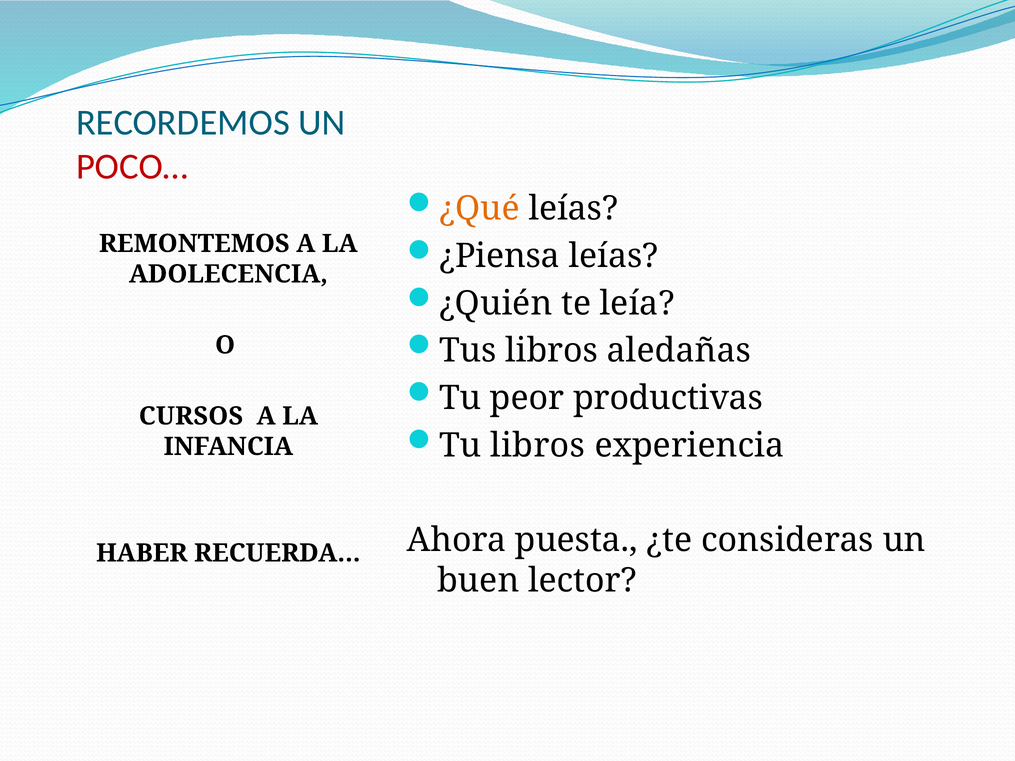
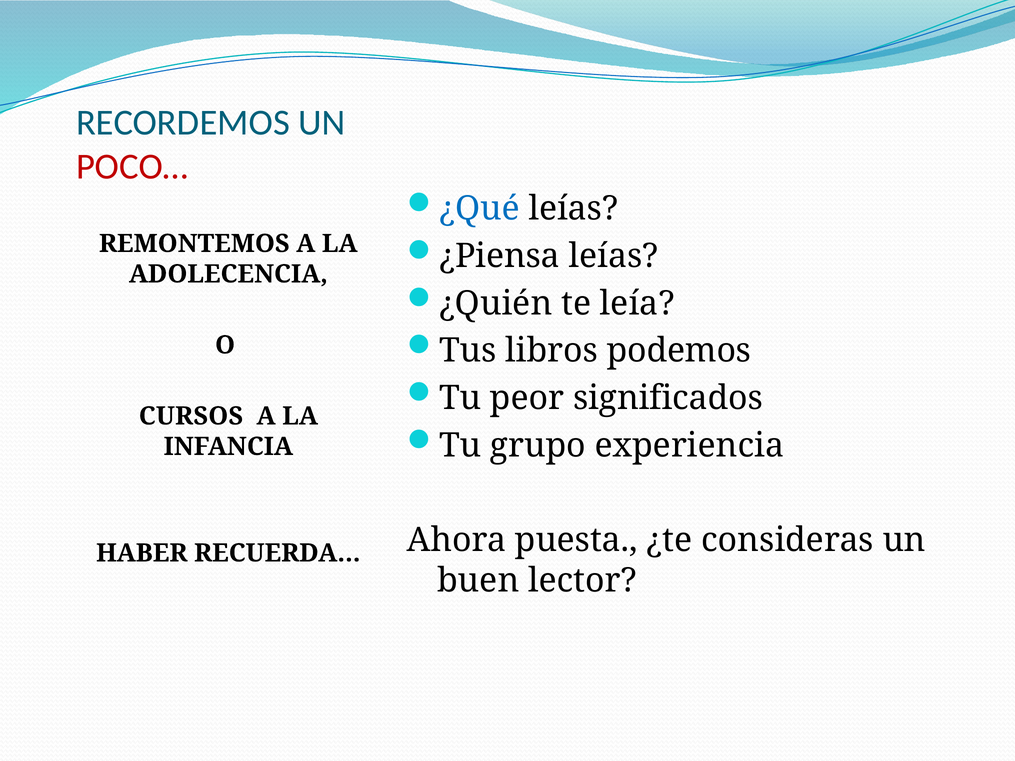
¿Qué colour: orange -> blue (479, 209)
aledañas: aledañas -> podemos (679, 351)
productivas: productivas -> significados (668, 398)
Tu libros: libros -> grupo (538, 446)
